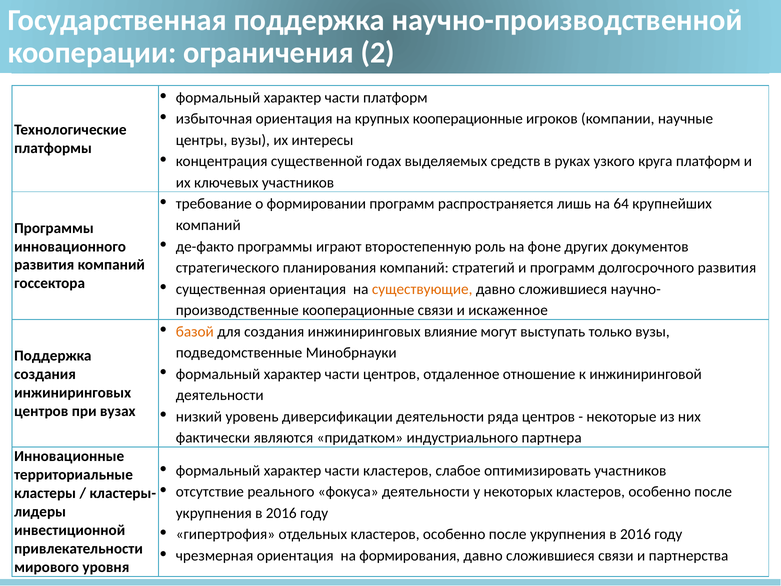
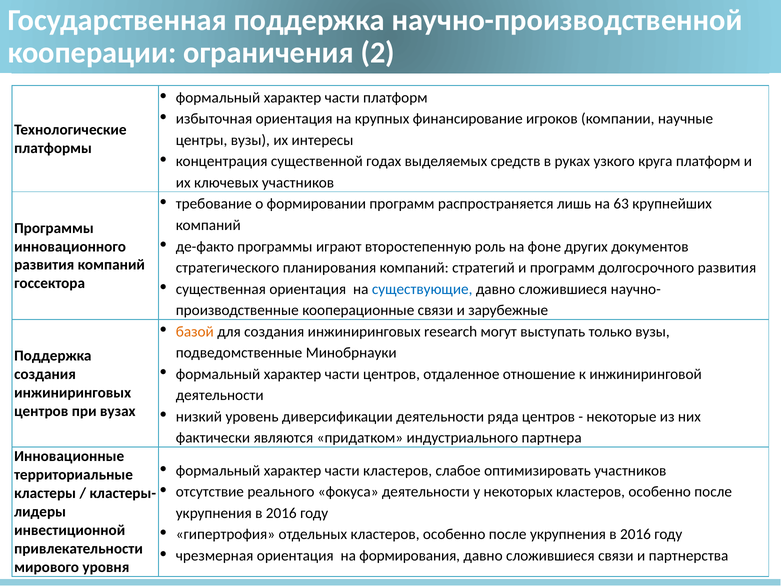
крупных кооперационные: кооперационные -> финансирование (468, 119)
64: 64 -> 63 (621, 204)
существующие colour: orange -> blue (422, 289)
искаженное: искаженное -> зарубежные (508, 310)
влияние: влияние -> research (451, 331)
